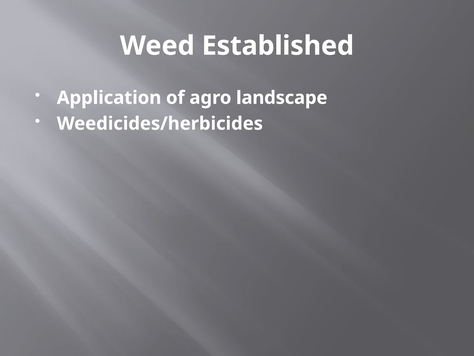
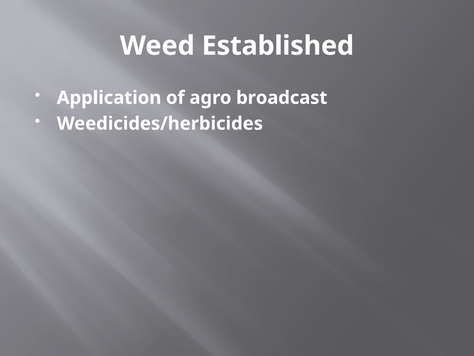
landscape: landscape -> broadcast (282, 98)
